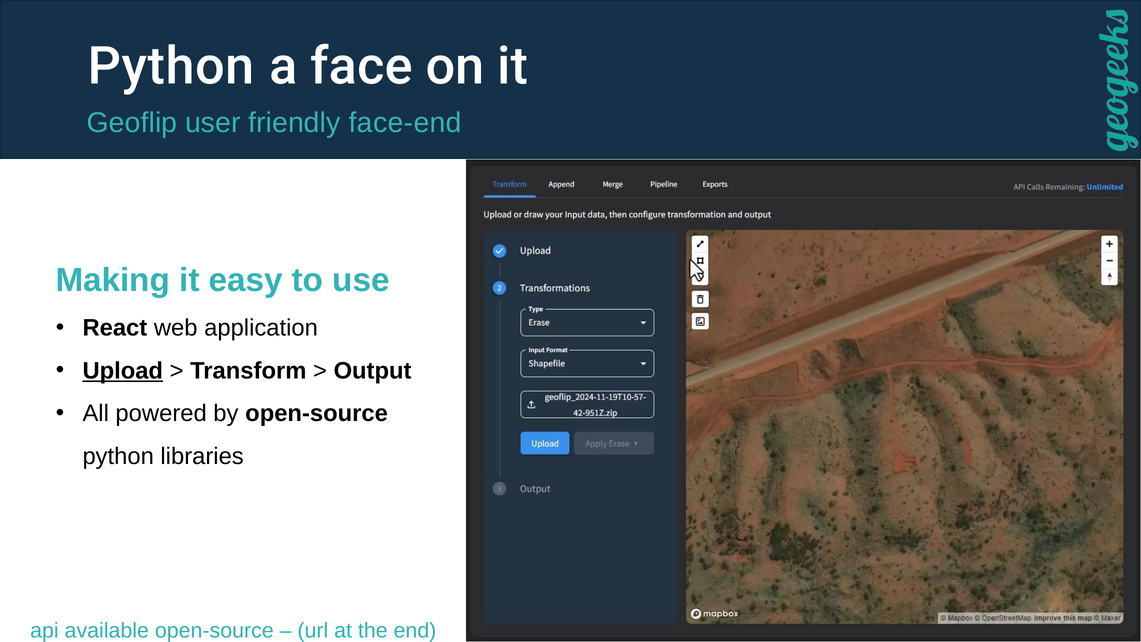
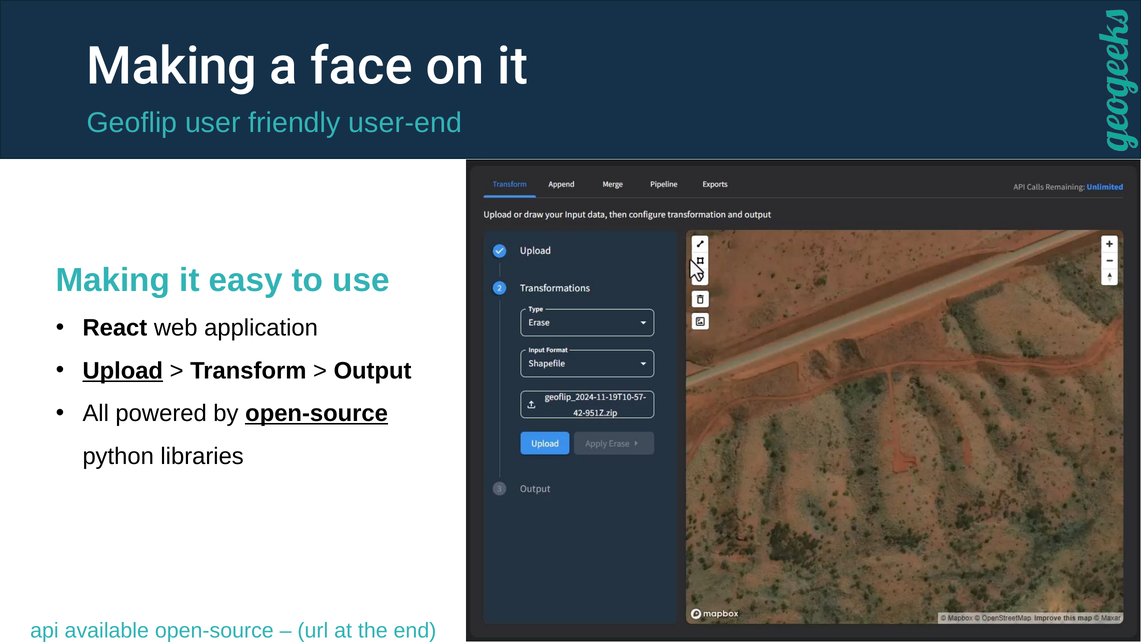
Python: Python -> Making (172, 66)
face-end: face-end -> user-end (405, 123)
open-source underline: none -> present (317, 413)
